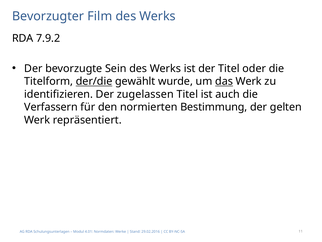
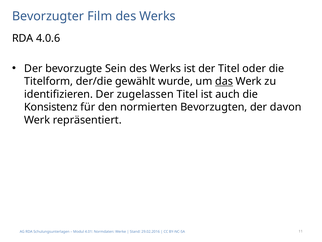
7.9.2: 7.9.2 -> 4.0.6 (48, 38)
der/die underline: present -> none (94, 81)
Verfassern: Verfassern -> Konsistenz (51, 107)
Bestimmung: Bestimmung -> Bevorzugten (214, 107)
gelten: gelten -> davon (286, 107)
